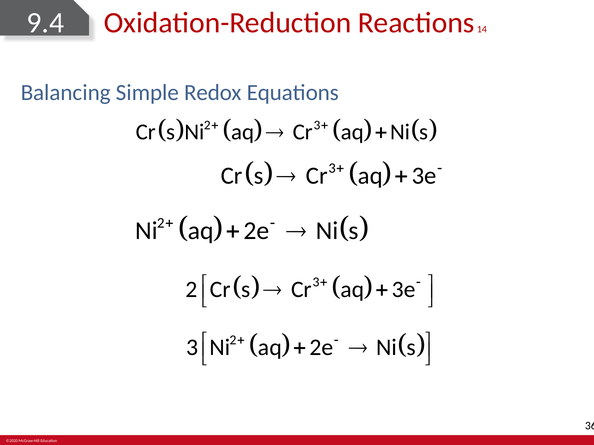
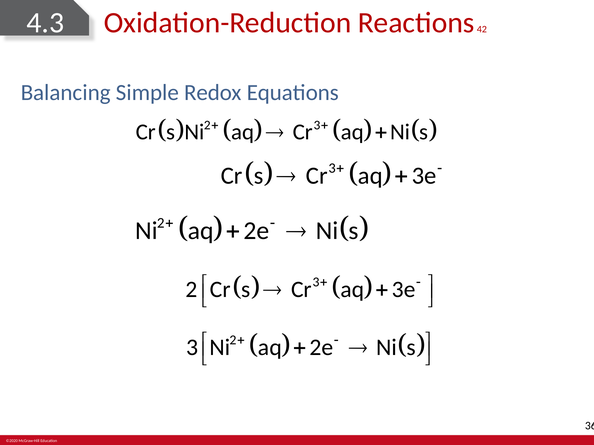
9.4: 9.4 -> 4.3 (45, 23)
14: 14 -> 42 (482, 29)
